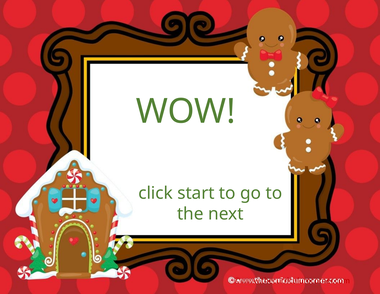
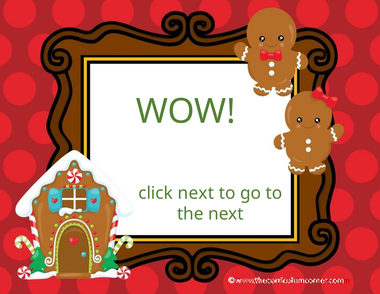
click start: start -> next (196, 193)
